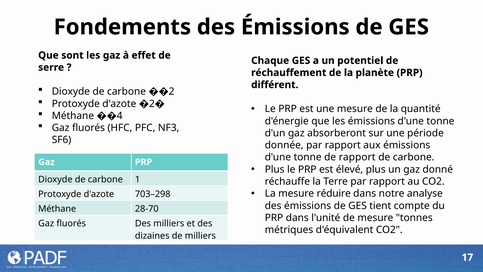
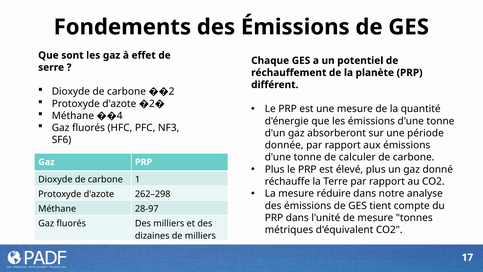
de rapport: rapport -> calculer (357, 157)
703–298: 703–298 -> 262–298 (153, 194)
28-70: 28-70 -> 28-97 (147, 209)
